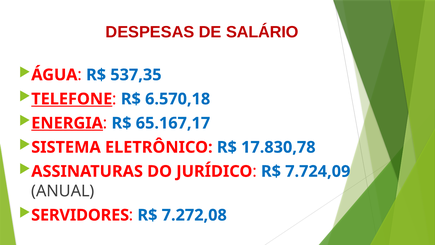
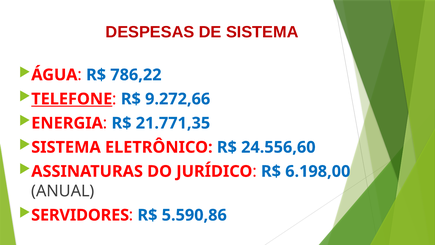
DE SALÁRIO: SALÁRIO -> SISTEMA (262, 32)
537,35: 537,35 -> 786,22 (136, 75)
6.570,18: 6.570,18 -> 9.272,66 (178, 99)
ENERGIA underline: present -> none (67, 123)
65.167,17: 65.167,17 -> 21.771,35 (173, 123)
17.830,78: 17.830,78 -> 24.556,60 (278, 147)
7.724,09: 7.724,09 -> 6.198,00 (318, 171)
7.272,08: 7.272,08 -> 5.590,86 (194, 215)
